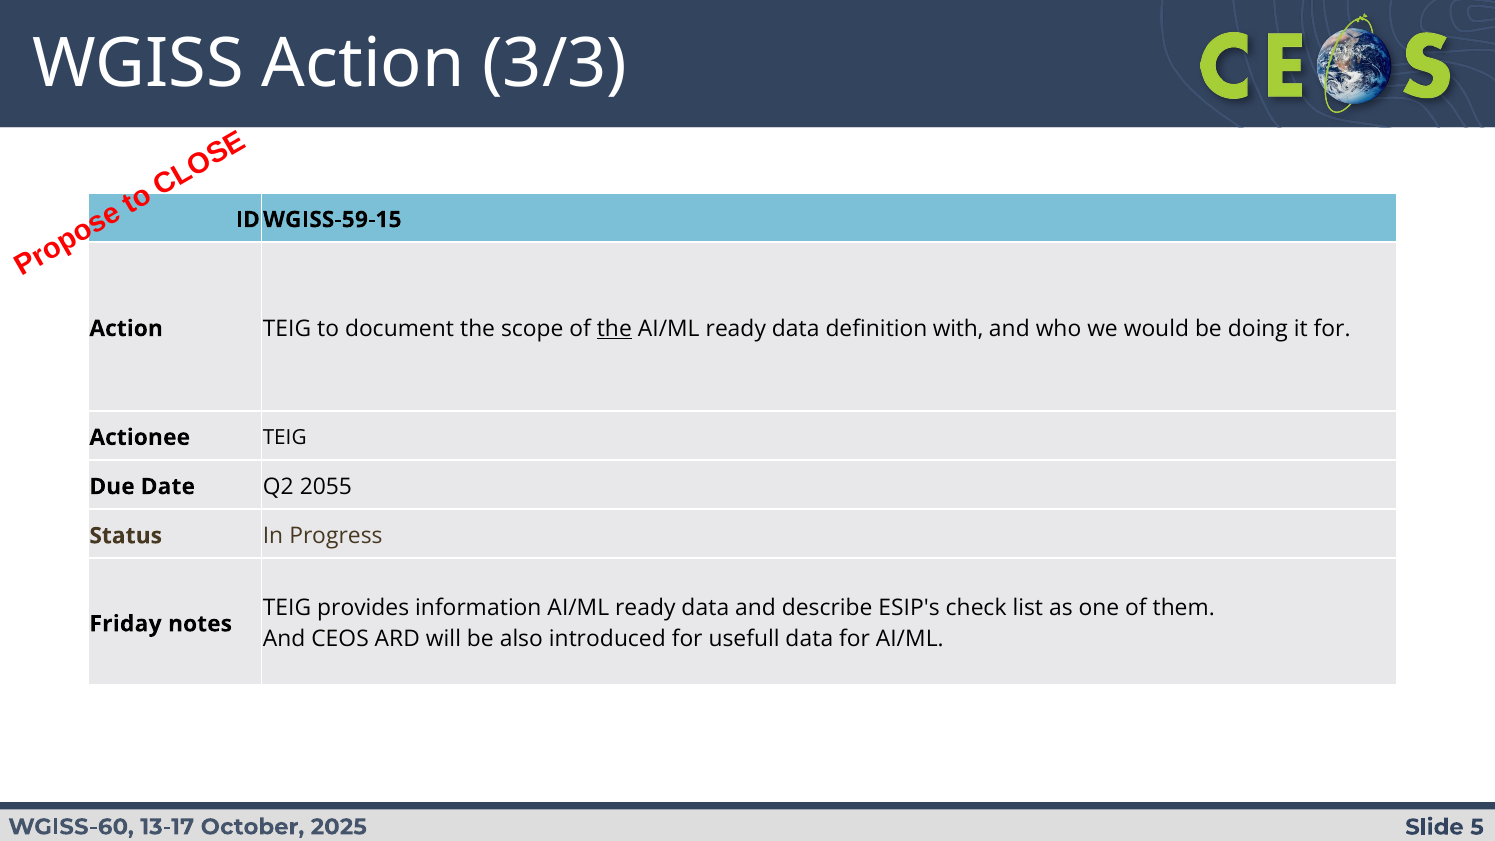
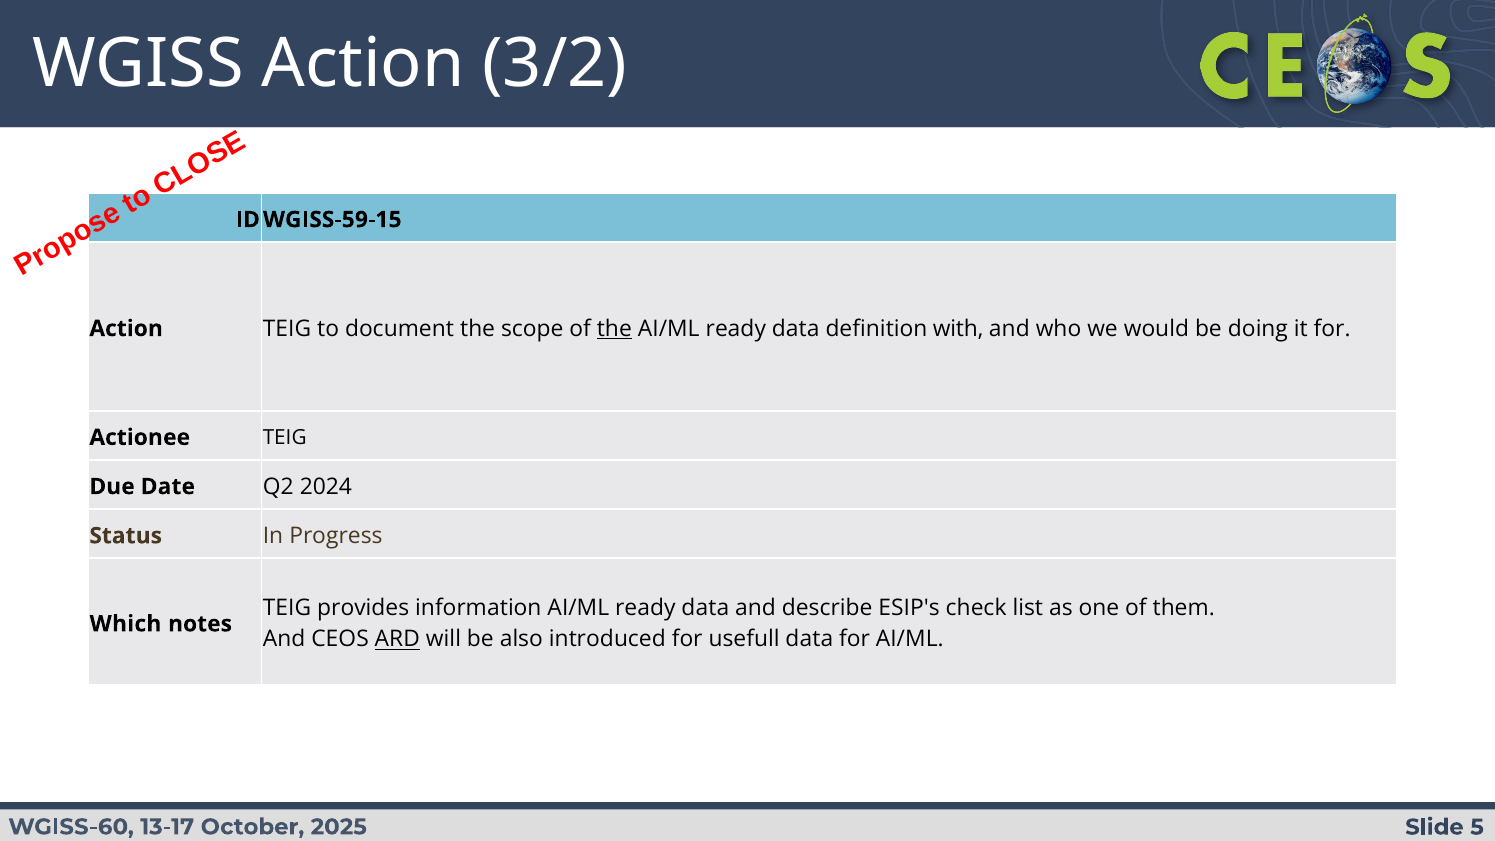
3/3: 3/3 -> 3/2 (555, 64)
2055: 2055 -> 2024 (326, 487)
Friday: Friday -> Which (126, 624)
ARD underline: none -> present (397, 639)
